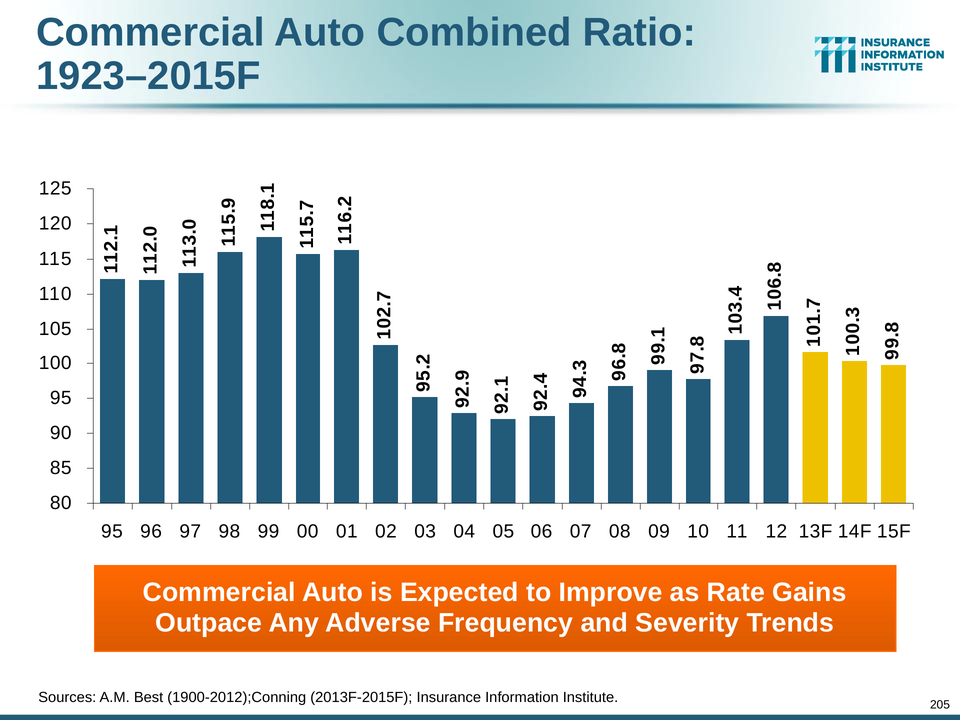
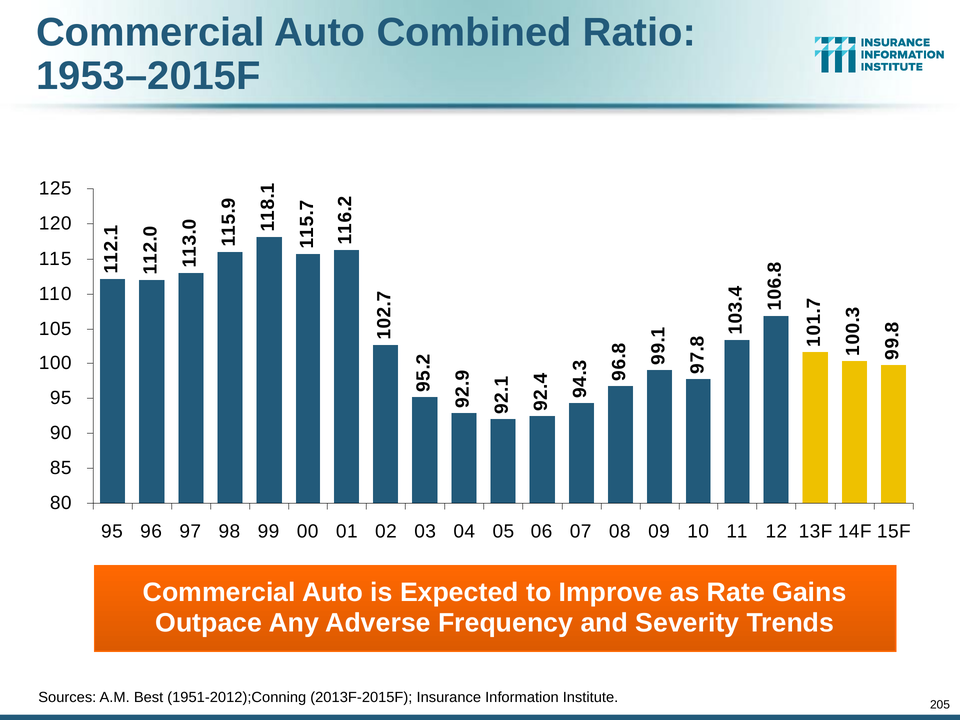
1923–2015F: 1923–2015F -> 1953–2015F (148, 76)
1900-2012);Conning: 1900-2012);Conning -> 1951-2012);Conning (237, 698)
